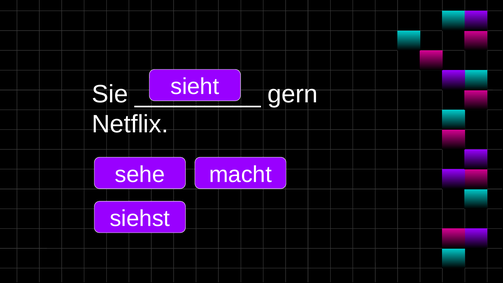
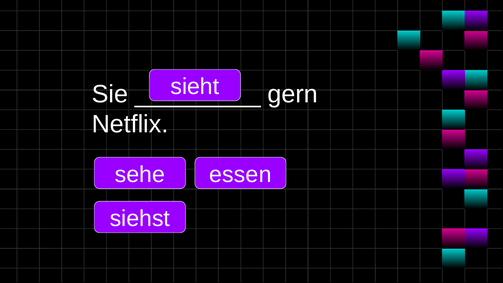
macht: macht -> essen (240, 175)
